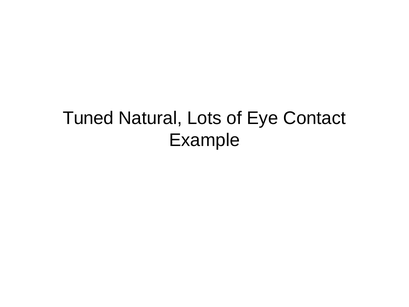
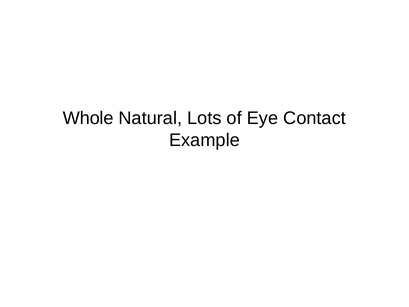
Tuned: Tuned -> Whole (88, 118)
